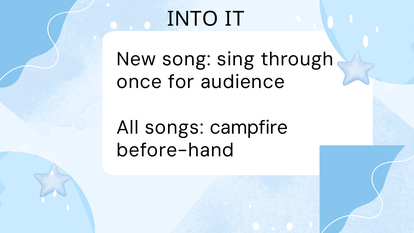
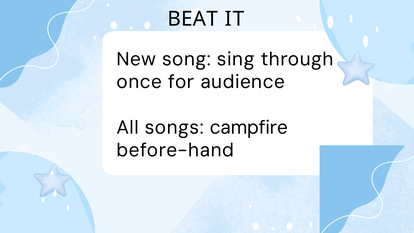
INTO: INTO -> BEAT (193, 19)
